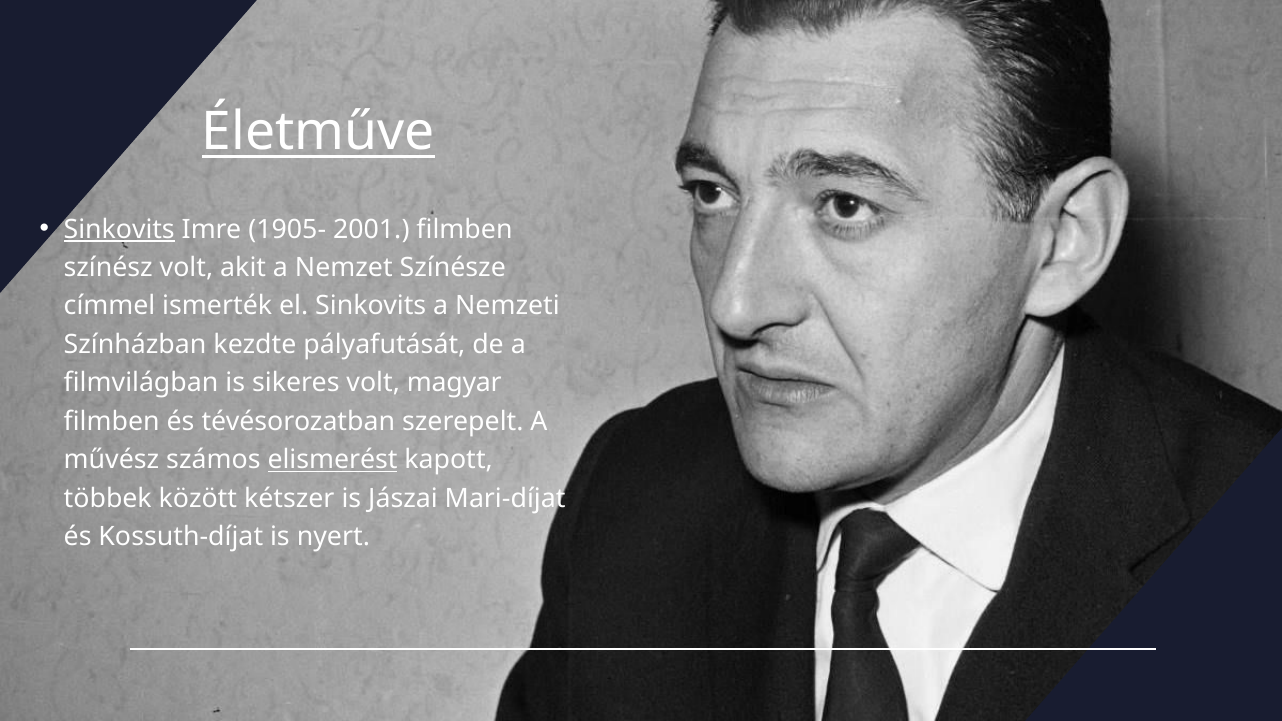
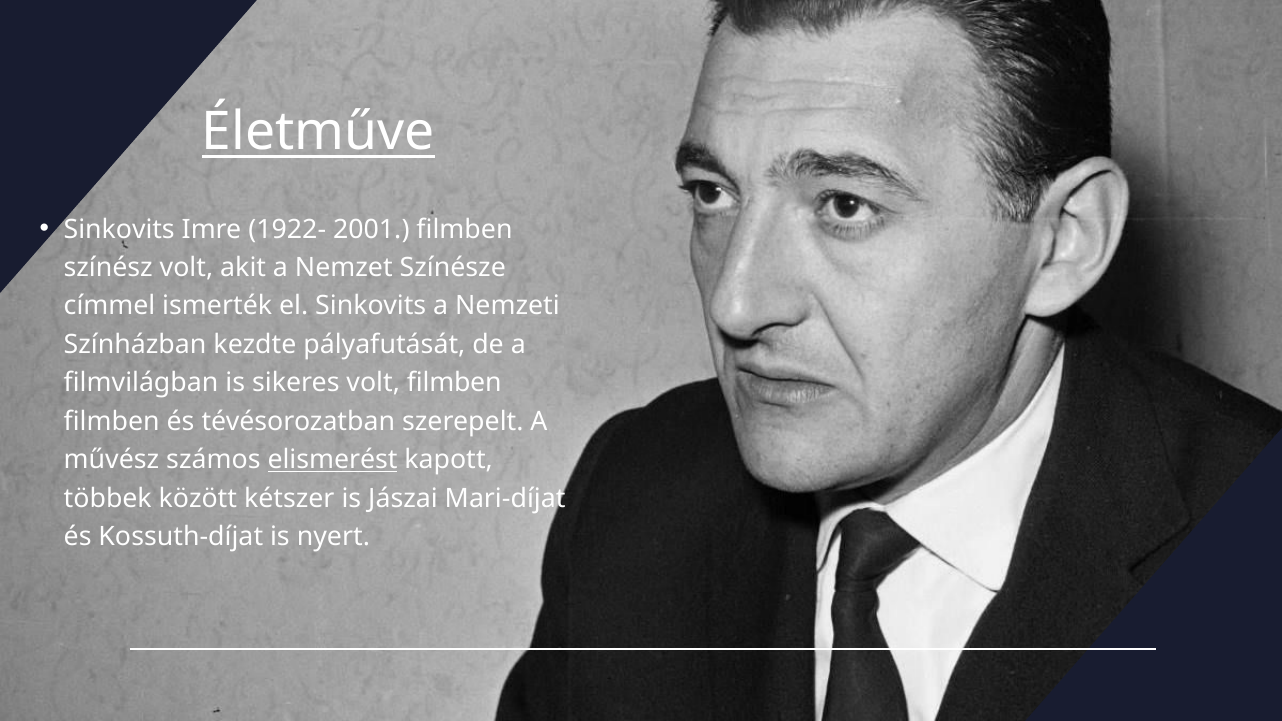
Sinkovits underline: present -> none (119, 229)
1905-: 1905- -> 1922- (287, 229)
volt magyar: magyar -> filmben (454, 383)
